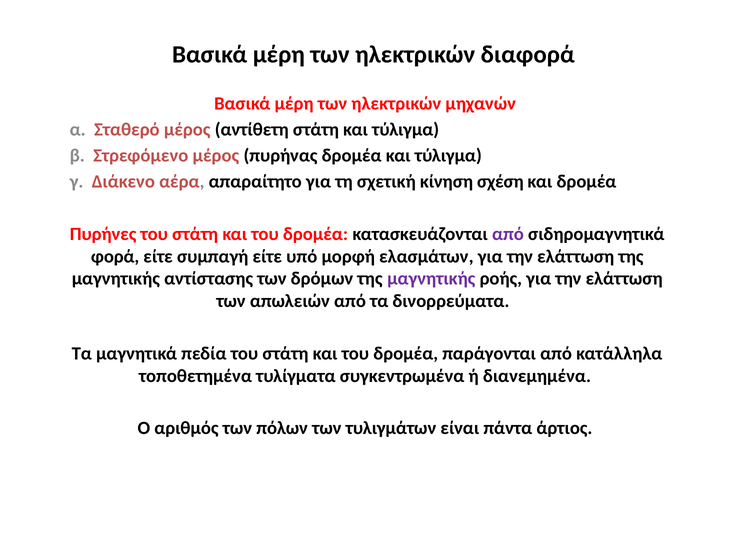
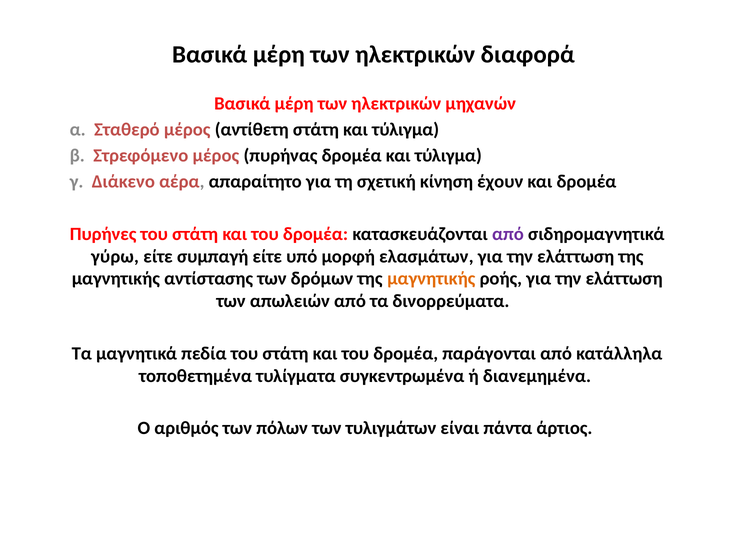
σχέση: σχέση -> έχουν (500, 182)
φορά: φορά -> γύρω (115, 257)
μαγνητικής colour: purple -> orange (431, 279)
